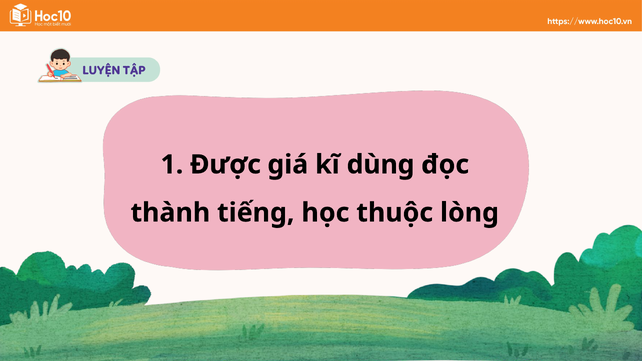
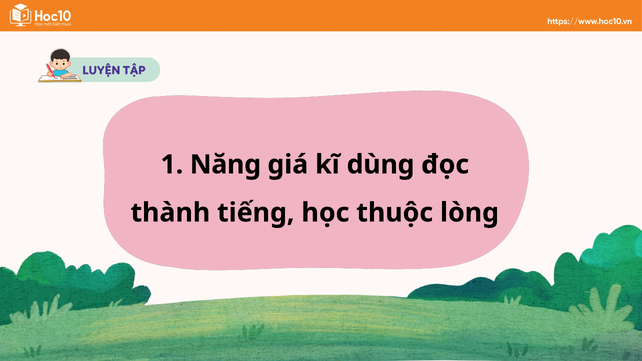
Được: Được -> Năng (225, 165)
